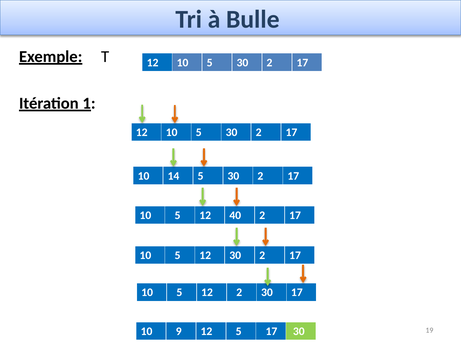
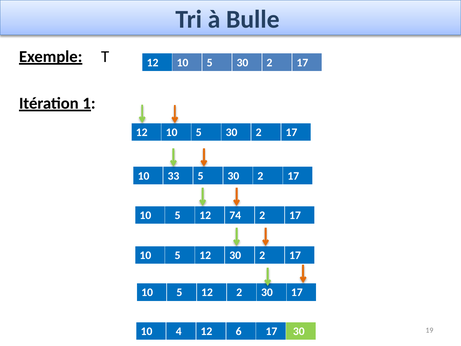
14: 14 -> 33 (173, 176)
40: 40 -> 74 (235, 215)
9: 9 -> 4 (179, 331)
12 5: 5 -> 6 (239, 331)
